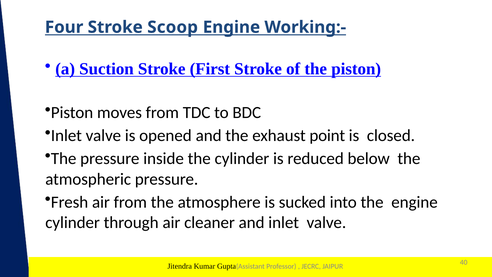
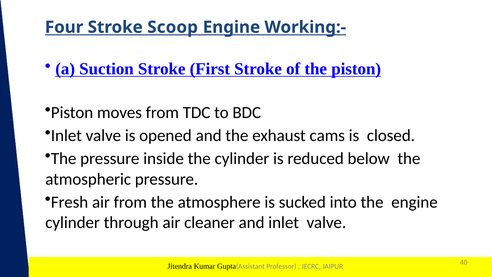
point: point -> cams (327, 135)
